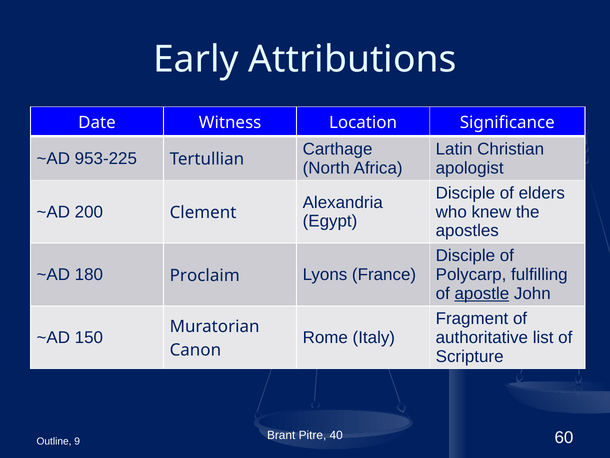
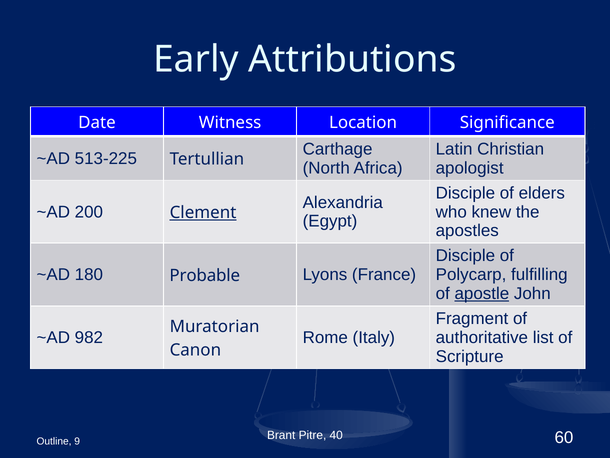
953-225: 953-225 -> 513-225 (106, 158)
Clement underline: none -> present (203, 212)
Proclaim: Proclaim -> Probable (205, 275)
150: 150 -> 982 (89, 337)
